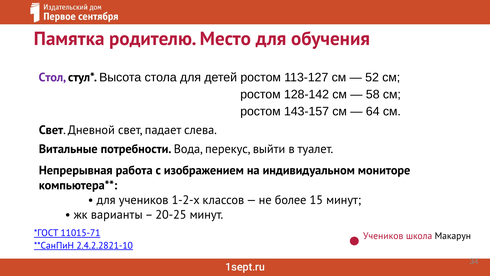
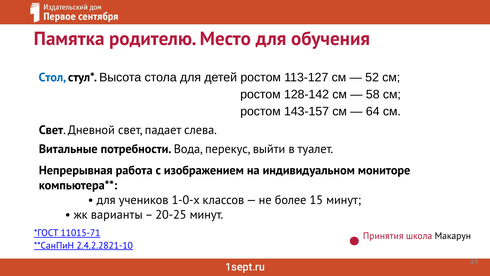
Стол colour: purple -> blue (52, 78)
1-2-х: 1-2-х -> 1-0-х (186, 200)
Учеников: Учеников -> Принятия (383, 236)
